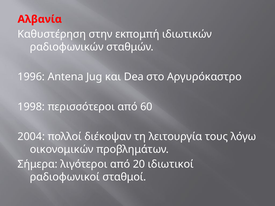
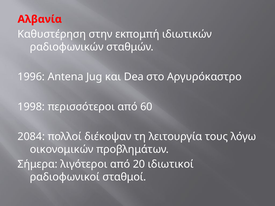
2004: 2004 -> 2084 (31, 137)
